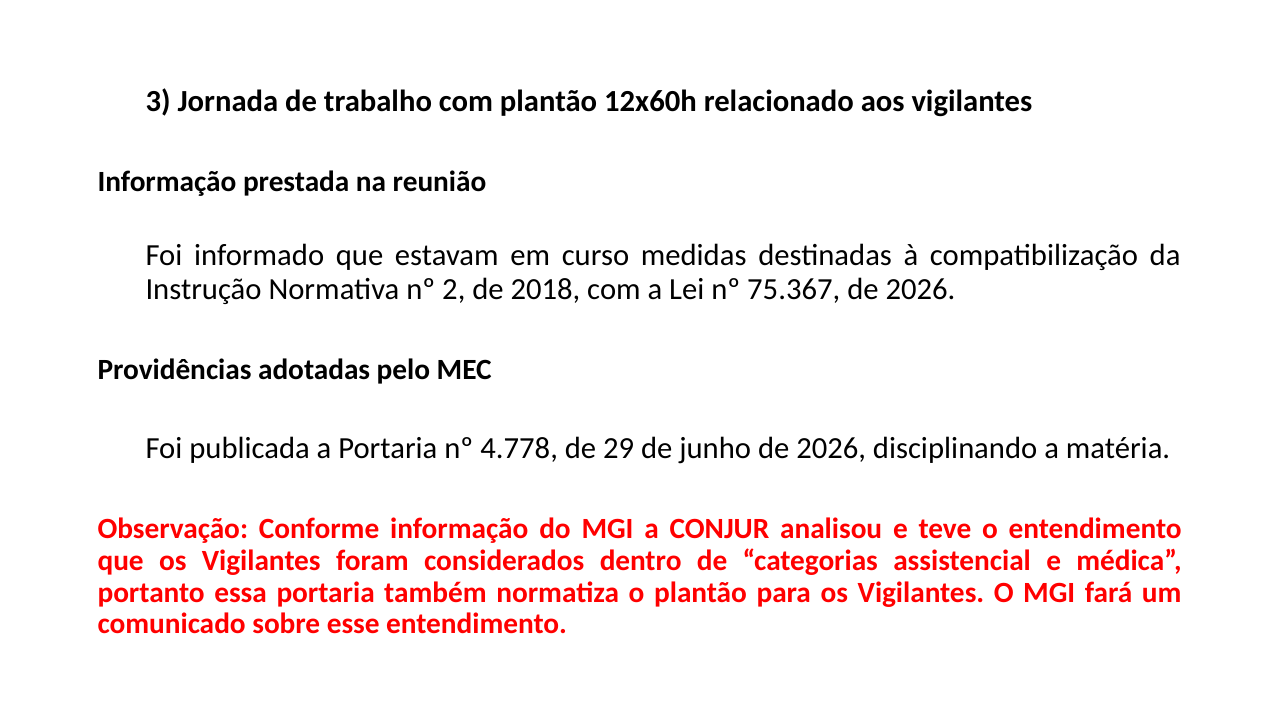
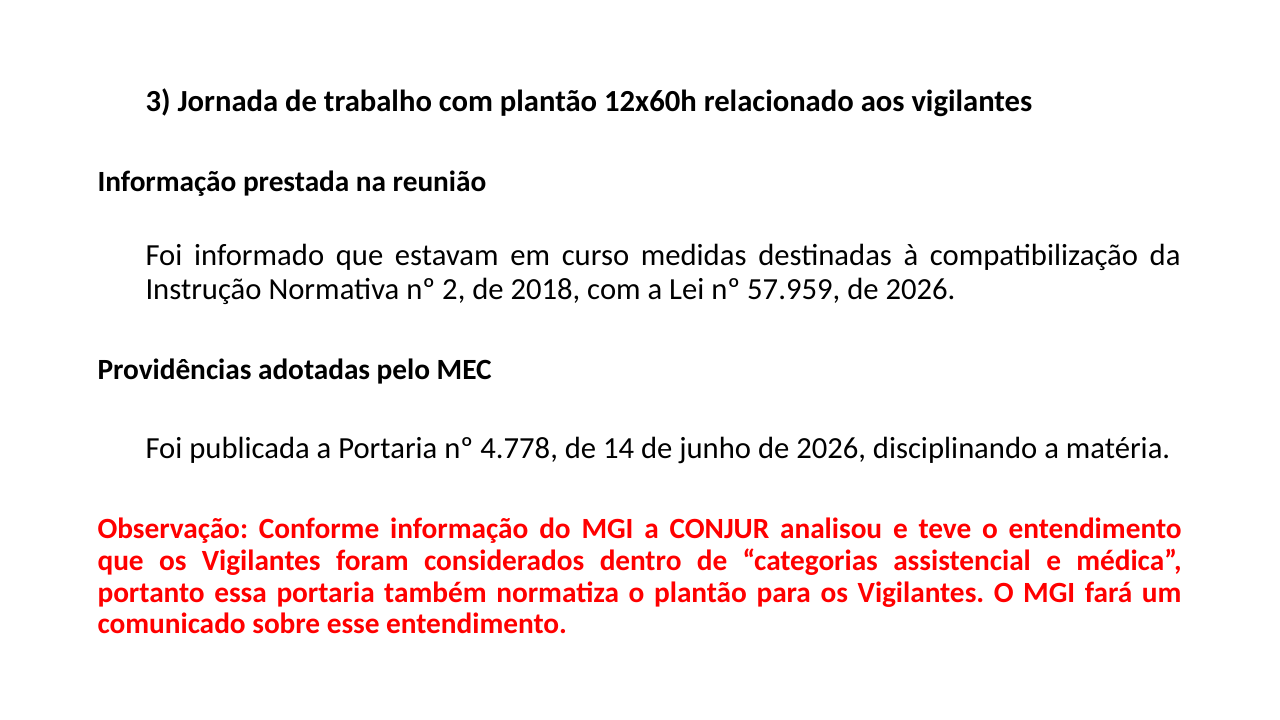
75.367: 75.367 -> 57.959 (794, 289)
29: 29 -> 14 (619, 448)
